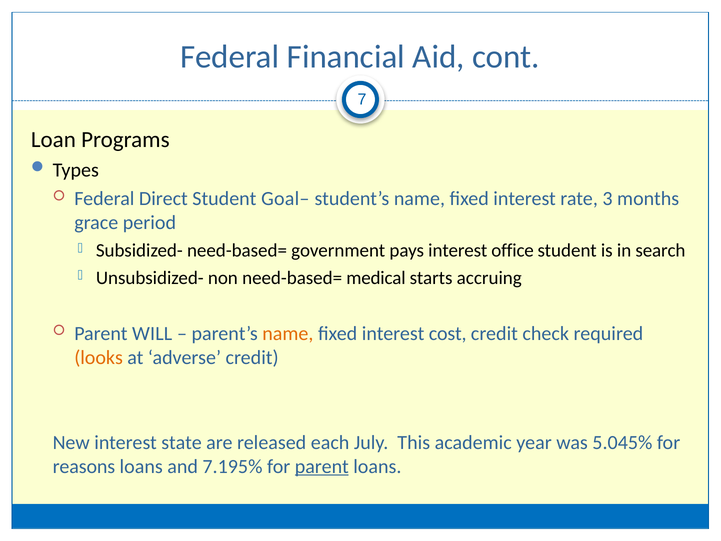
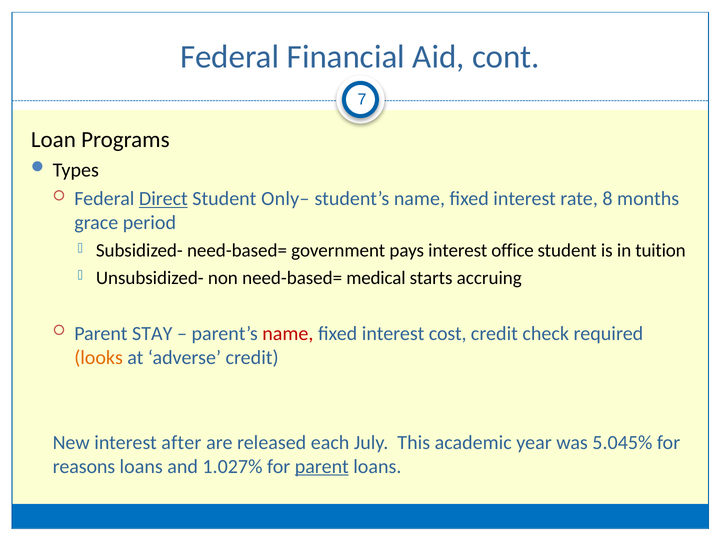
Direct underline: none -> present (163, 199)
Goal–: Goal– -> Only– (285, 199)
3: 3 -> 8 (607, 199)
search: search -> tuition (660, 251)
WILL: WILL -> STAY (152, 333)
name colour: orange -> red (288, 333)
state: state -> after (181, 442)
7.195%: 7.195% -> 1.027% (232, 466)
